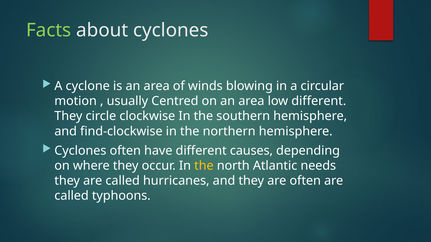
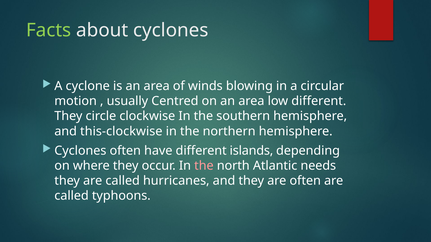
find-clockwise: find-clockwise -> this-clockwise (121, 131)
causes: causes -> islands (251, 151)
the colour: yellow -> pink (204, 166)
